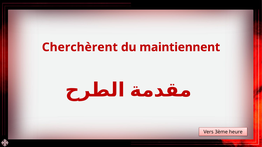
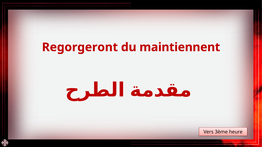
Cherchèrent: Cherchèrent -> Regorgeront (80, 47)
